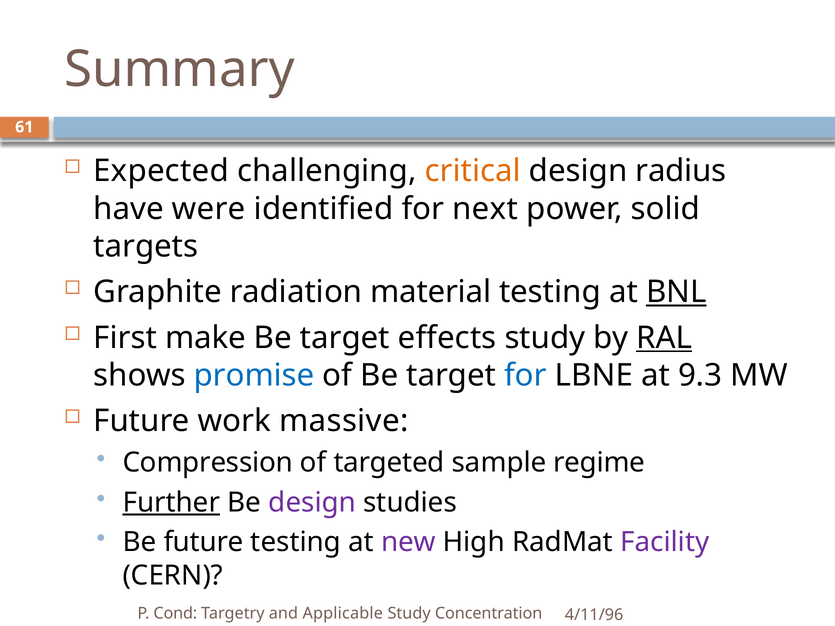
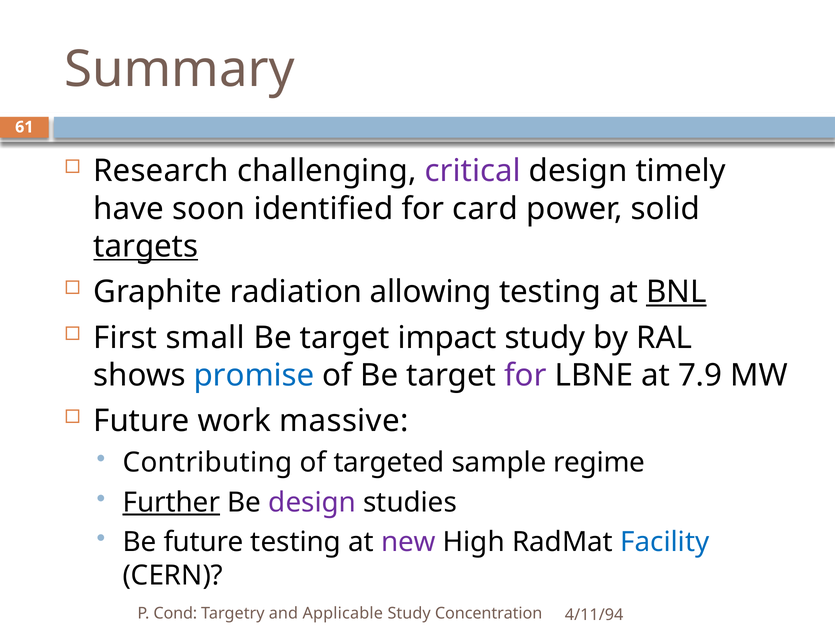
Expected: Expected -> Research (161, 171)
critical colour: orange -> purple (473, 171)
radius: radius -> timely (681, 171)
were: were -> soon (209, 209)
next: next -> card (485, 209)
targets underline: none -> present (146, 246)
material: material -> allowing (431, 292)
make: make -> small (205, 338)
effects: effects -> impact (447, 338)
RAL underline: present -> none (664, 338)
for colour: blue -> purple (526, 376)
9.3: 9.3 -> 7.9 (700, 376)
Compression: Compression -> Contributing (208, 463)
Facility colour: purple -> blue (665, 542)
4/11/96: 4/11/96 -> 4/11/94 (594, 615)
